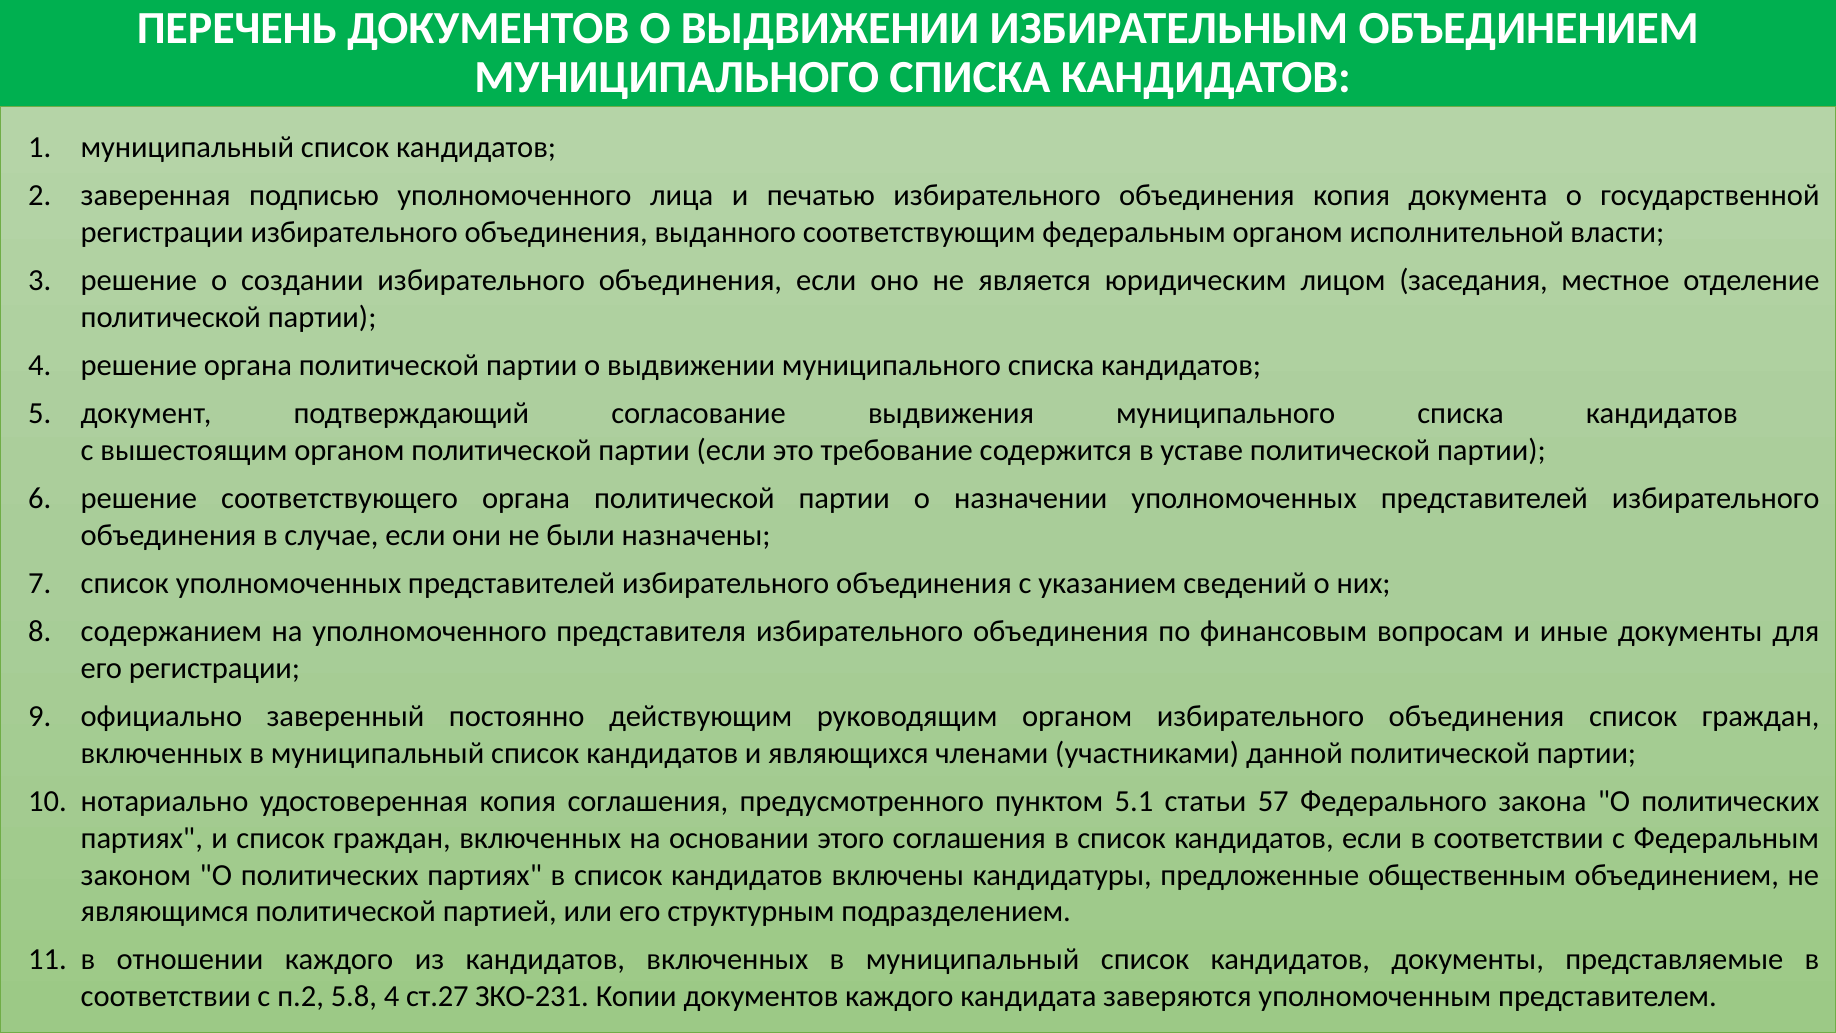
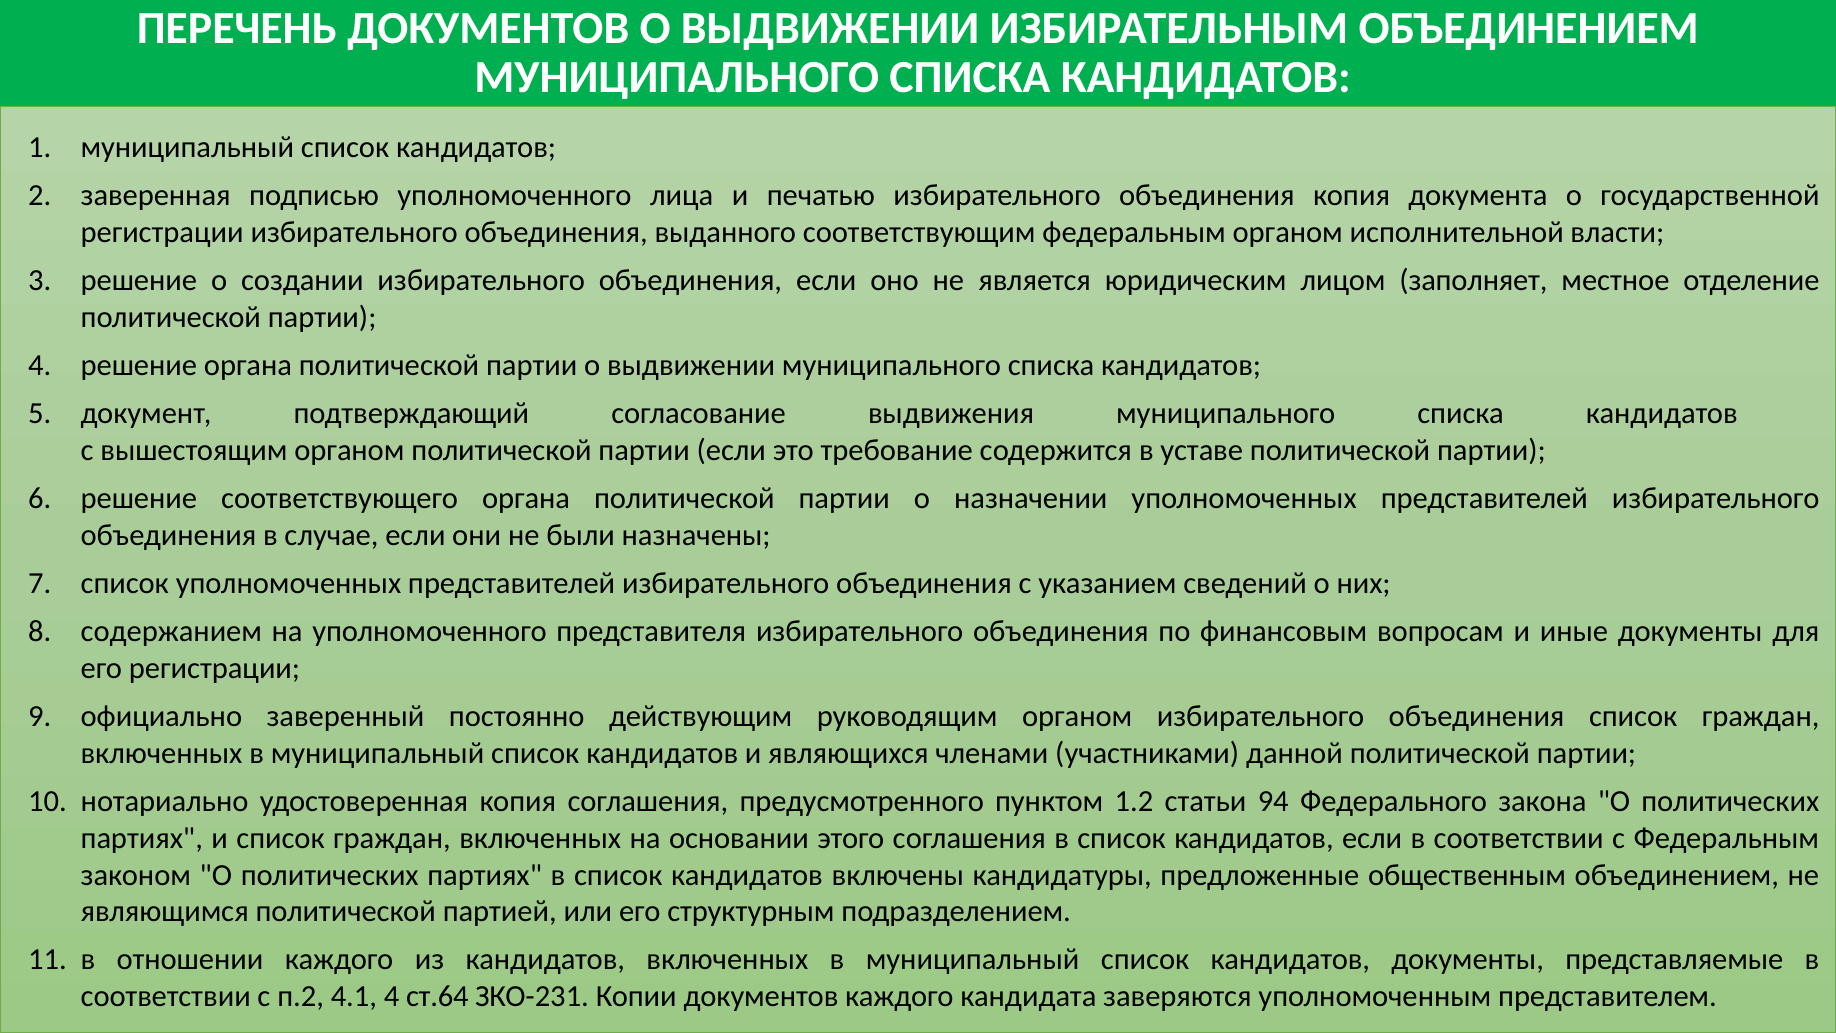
заседания: заседания -> заполняет (1473, 280)
5.1: 5.1 -> 1.2 (1134, 801)
57: 57 -> 94 (1273, 801)
5.8: 5.8 -> 4.1 (354, 996)
ст.27: ст.27 -> ст.64 (437, 996)
